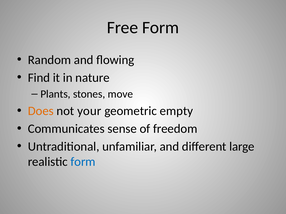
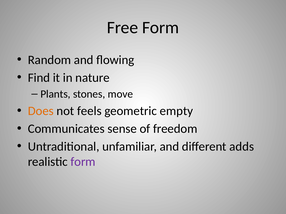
your: your -> feels (89, 111)
large: large -> adds (242, 147)
form colour: blue -> purple (83, 162)
